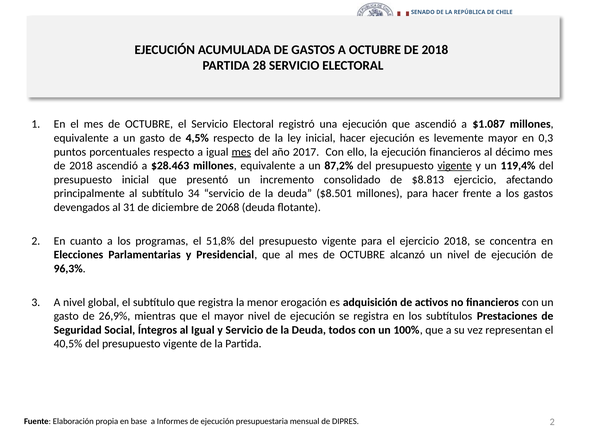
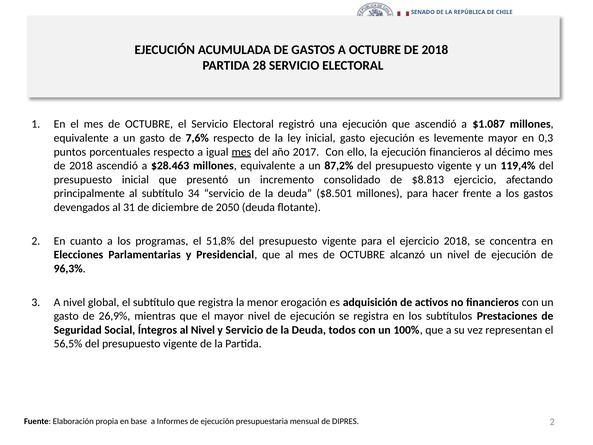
4,5%: 4,5% -> 7,6% (197, 138)
inicial hacer: hacer -> gasto (353, 138)
vigente underline: present -> none (455, 166)
2068: 2068 -> 2050 (228, 207)
al Igual: Igual -> Nivel (203, 330)
40,5%: 40,5% -> 56,5% (68, 344)
